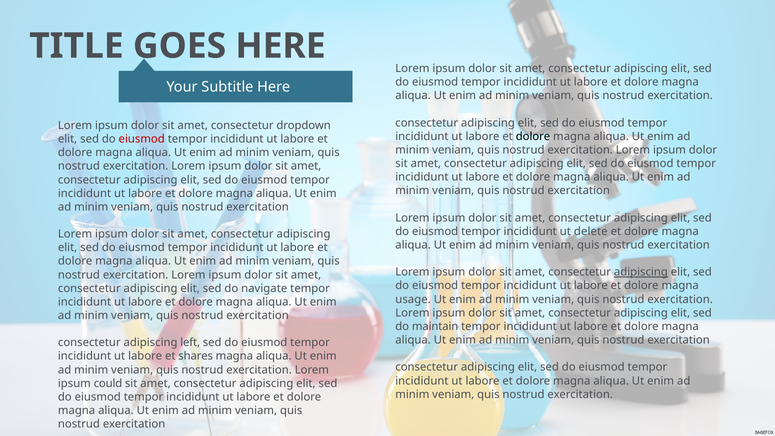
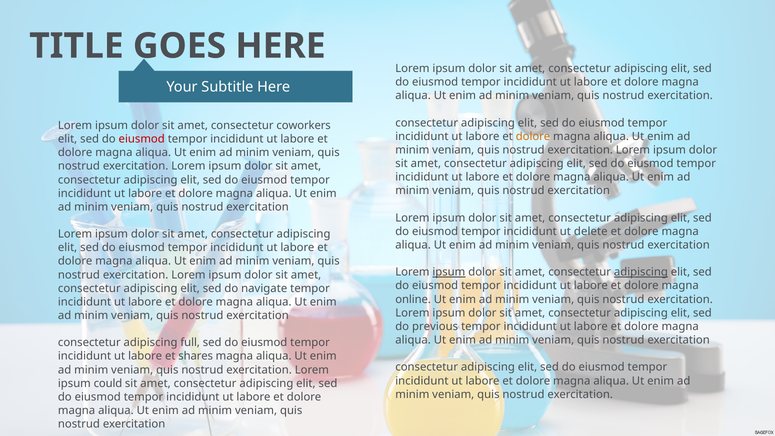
dropdown: dropdown -> coworkers (304, 125)
dolore colour: black -> orange (533, 136)
ipsum underline: none -> present (449, 272)
usage: usage -> online (413, 299)
maintain: maintain -> previous (435, 326)
left: left -> full (190, 343)
